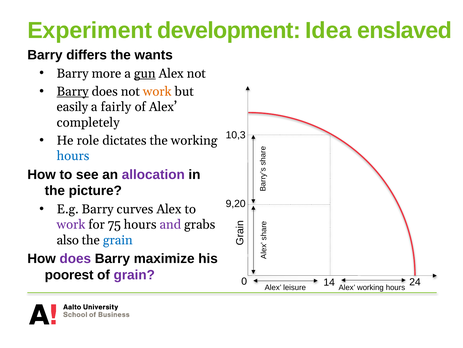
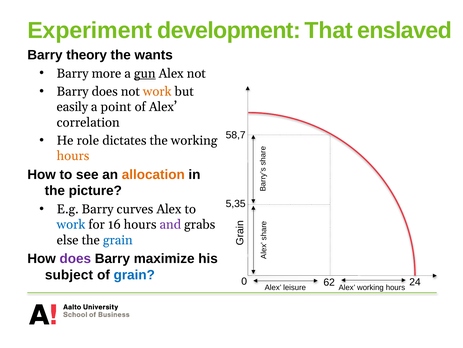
Idea: Idea -> That (329, 31)
differs: differs -> theory (87, 55)
Barry underline: present -> none (73, 91)
fairly: fairly -> point (116, 107)
completely: completely -> correlation (88, 122)
10,3: 10,3 -> 58,7 (236, 135)
hours colour: blue -> orange (73, 156)
allocation colour: purple -> orange (153, 174)
9,20: 9,20 -> 5,35 (236, 203)
work colour: purple -> blue (71, 224)
75: 75 -> 16 (114, 224)
also: also -> else (68, 240)
poorest: poorest -> subject (69, 274)
grain colour: purple -> blue (134, 274)
14: 14 -> 62 (329, 282)
